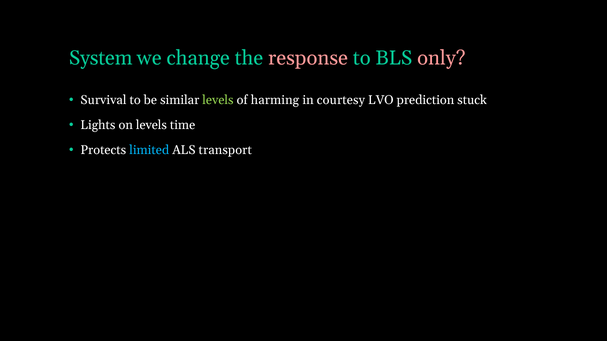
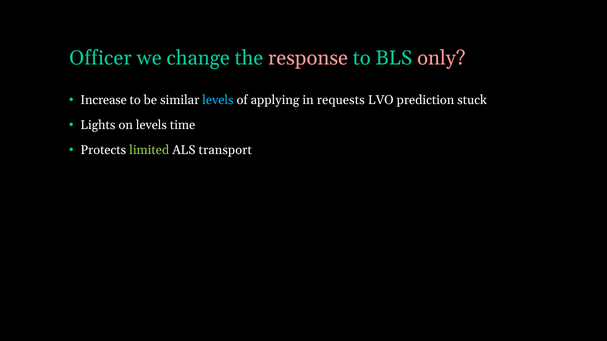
System: System -> Officer (100, 58)
Survival: Survival -> Increase (104, 100)
levels colour: light green -> light blue (218, 100)
harming: harming -> applying (275, 100)
courtesy: courtesy -> requests (341, 100)
limited colour: light blue -> light green (149, 150)
